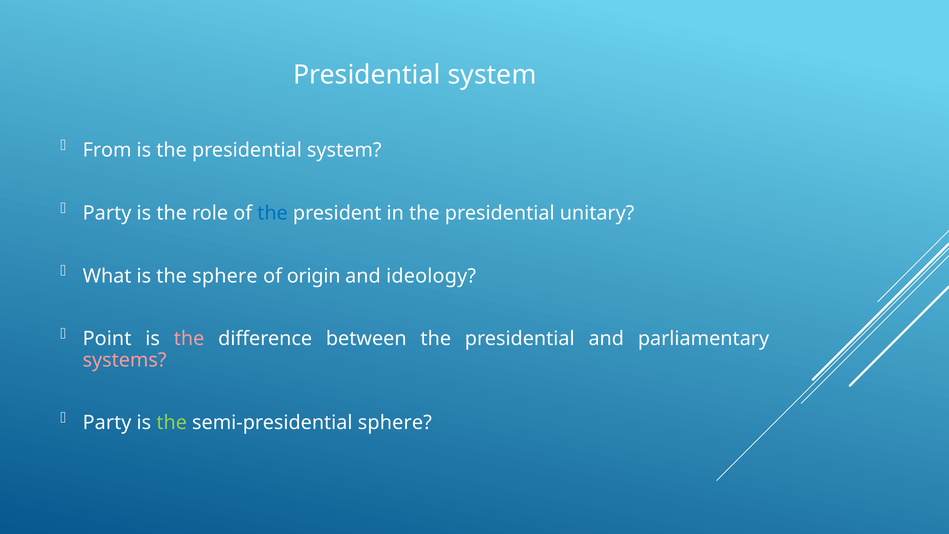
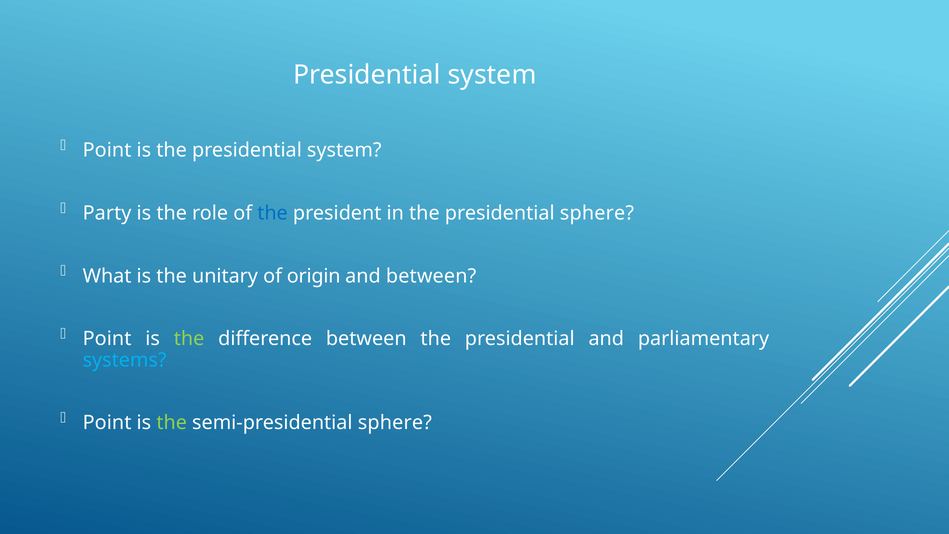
From: From -> Point (107, 150)
presidential unitary: unitary -> sphere (597, 213)
the sphere: sphere -> unitary (225, 276)
and ideology: ideology -> between (431, 276)
the colour: pink -> light green (189, 339)
systems colour: pink -> light blue (125, 360)
Party: Party -> Point (107, 423)
